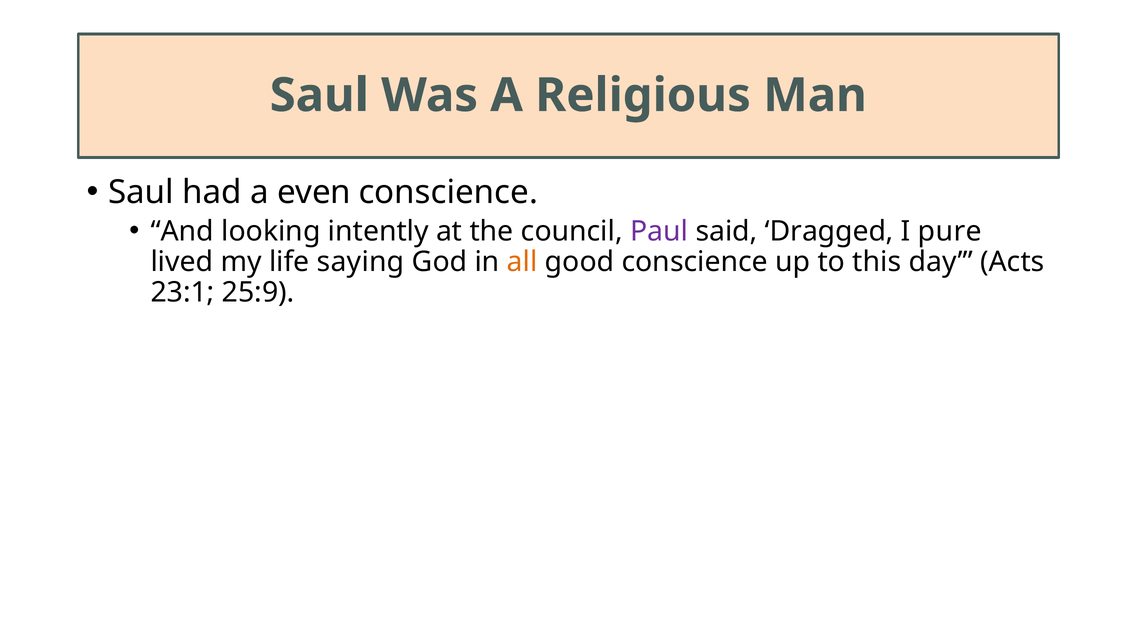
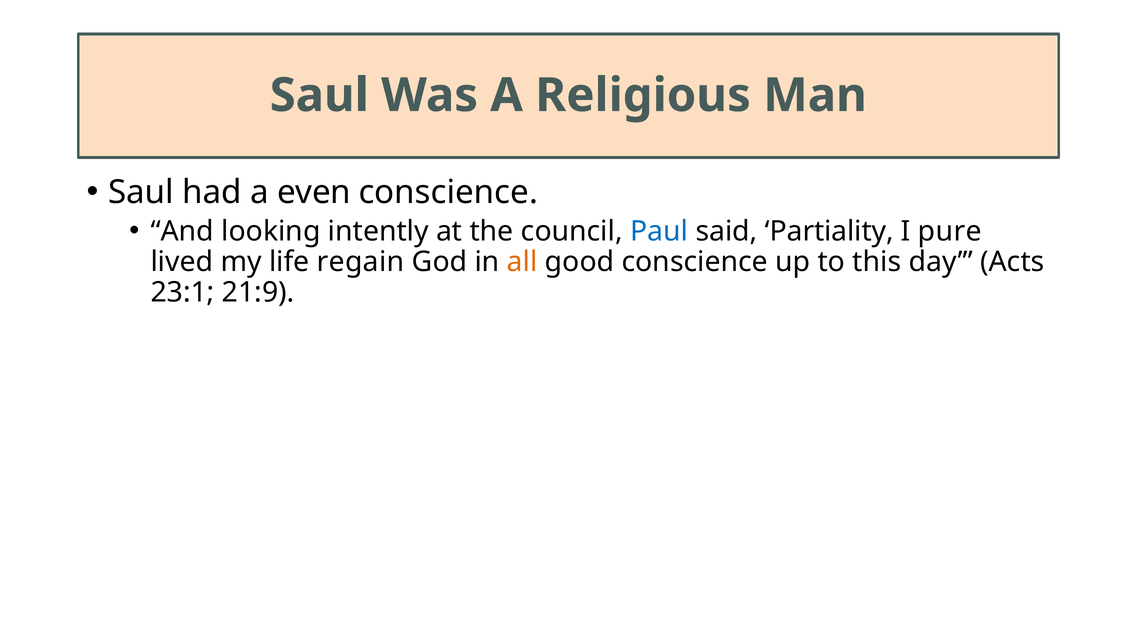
Paul colour: purple -> blue (659, 231)
Dragged: Dragged -> Partiality (829, 231)
saying: saying -> regain (361, 262)
25:9: 25:9 -> 21:9 (258, 293)
